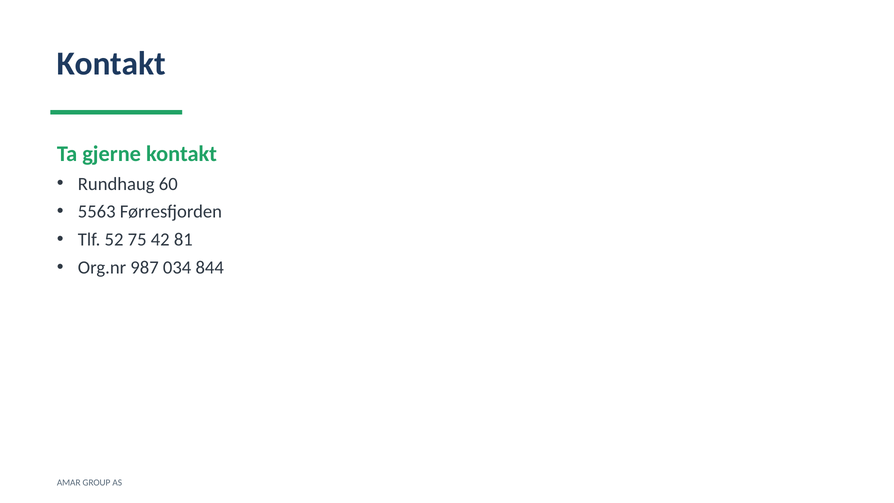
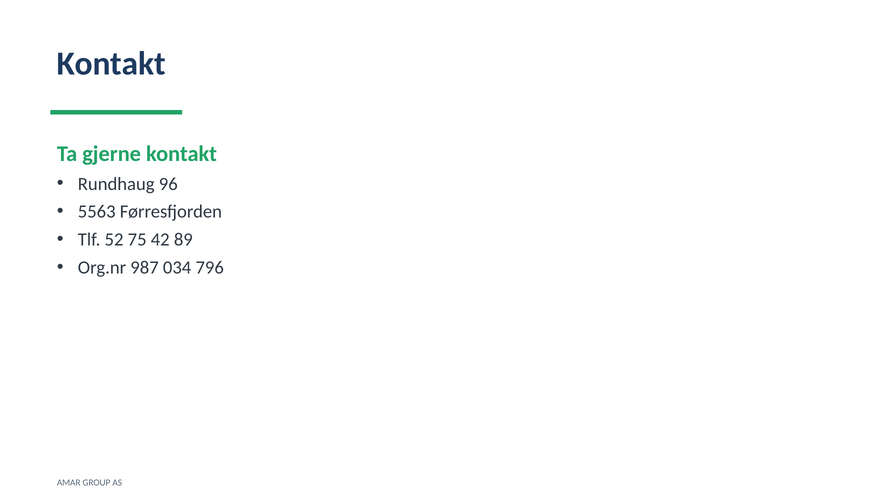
60: 60 -> 96 (168, 184)
81: 81 -> 89 (183, 240)
844: 844 -> 796 (210, 268)
